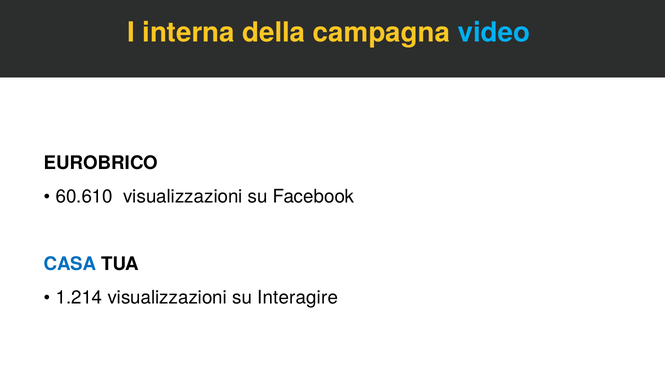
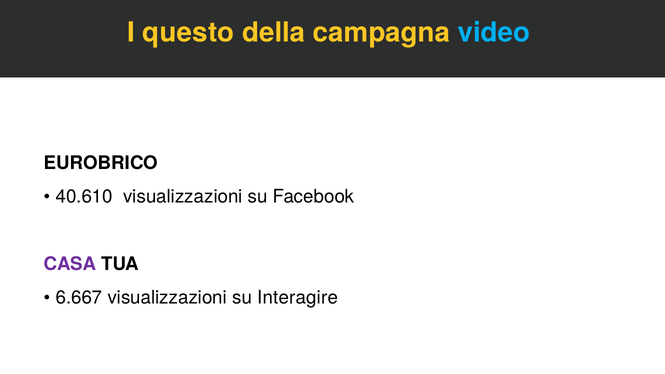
interna: interna -> questo (188, 33)
60.610: 60.610 -> 40.610 (84, 197)
CASA colour: blue -> purple (70, 264)
1.214: 1.214 -> 6.667 (79, 298)
